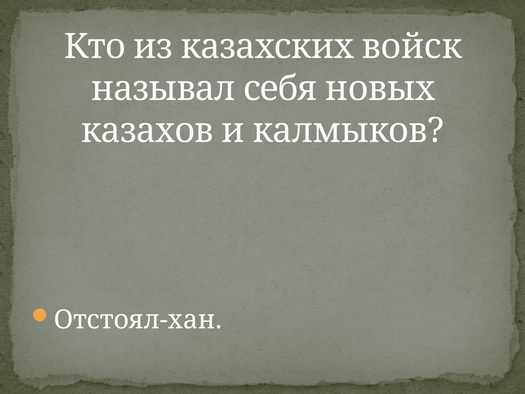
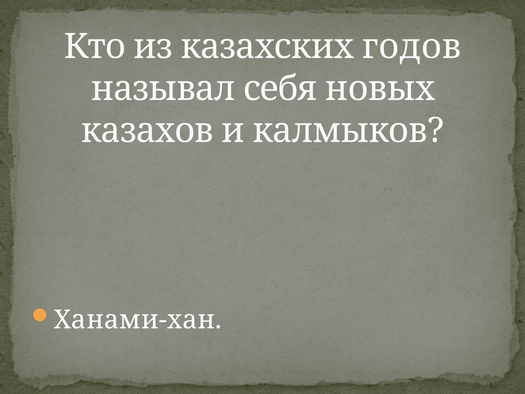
войск: войск -> годов (412, 47)
Отстоял-хан: Отстоял-хан -> Ханами-хан (138, 320)
